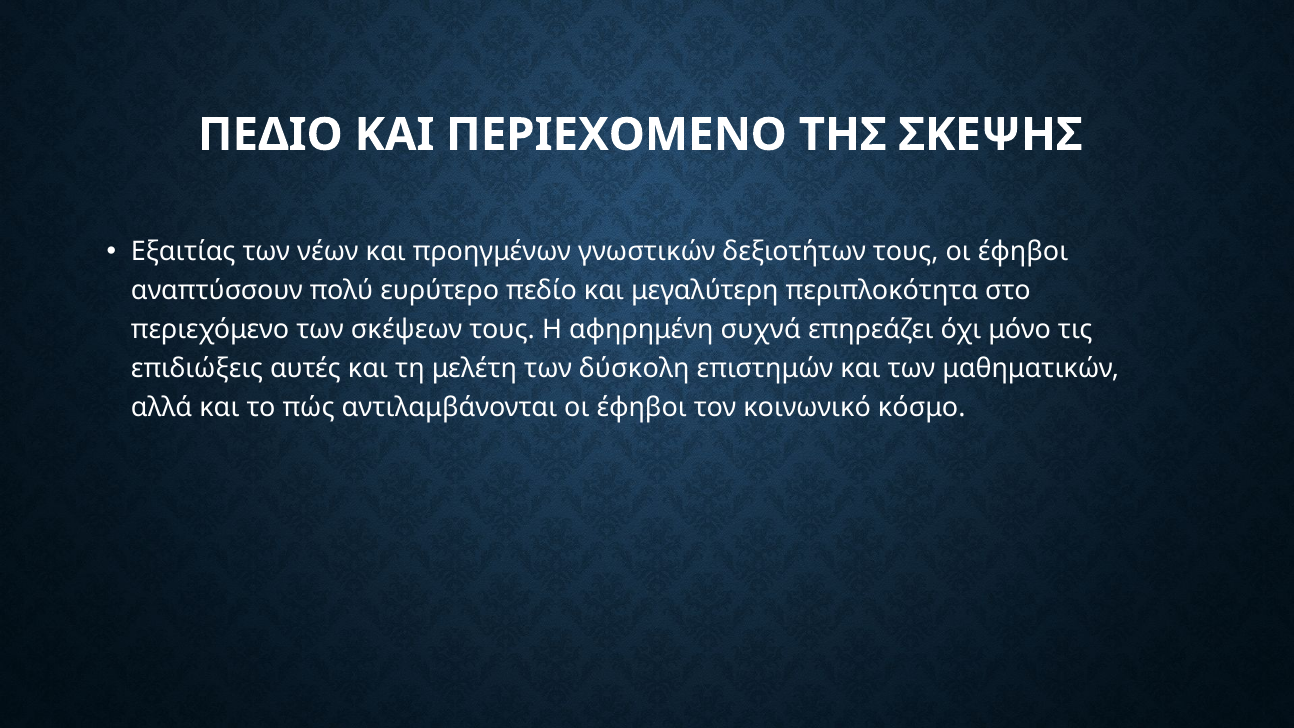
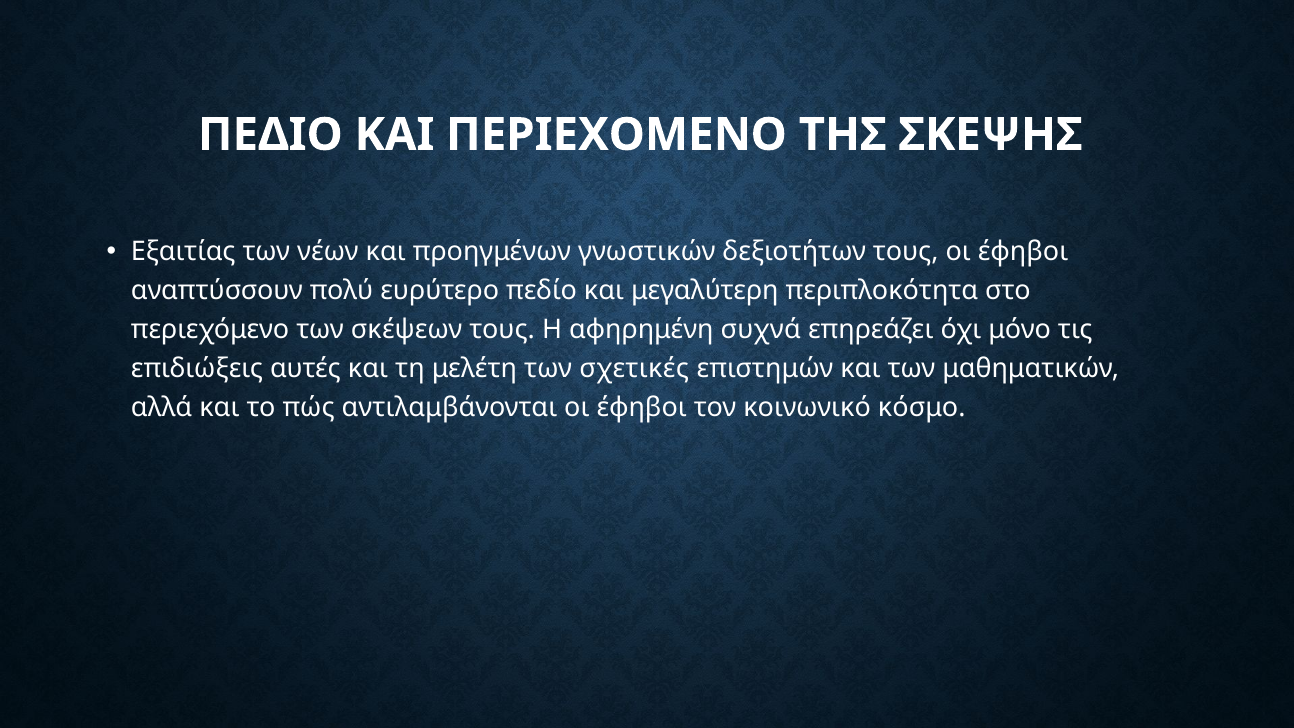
δύσκολη: δύσκολη -> σχετικές (634, 368)
